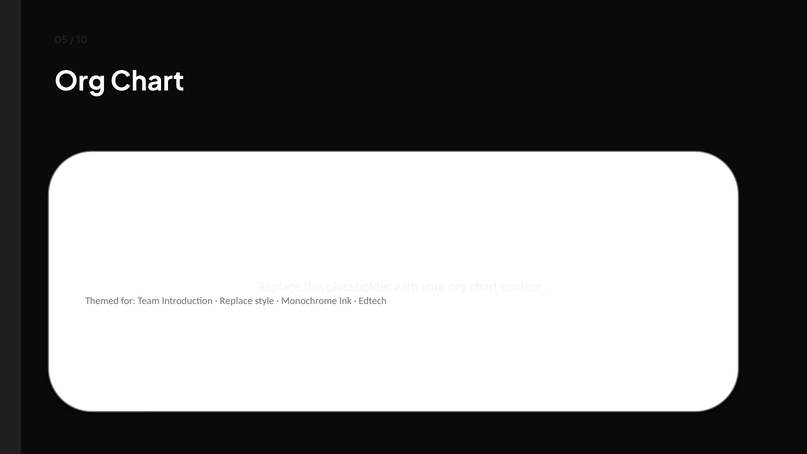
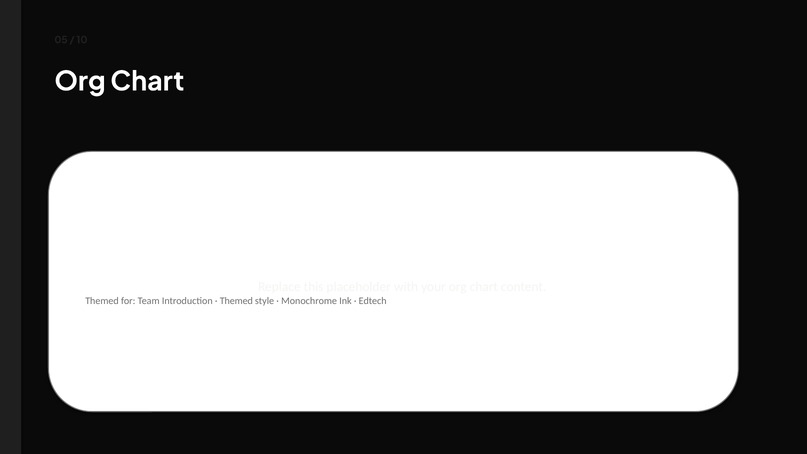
Replace: Replace -> Themed (236, 301)
